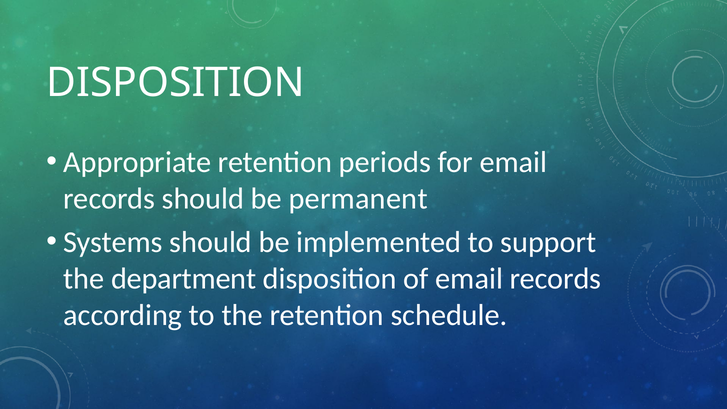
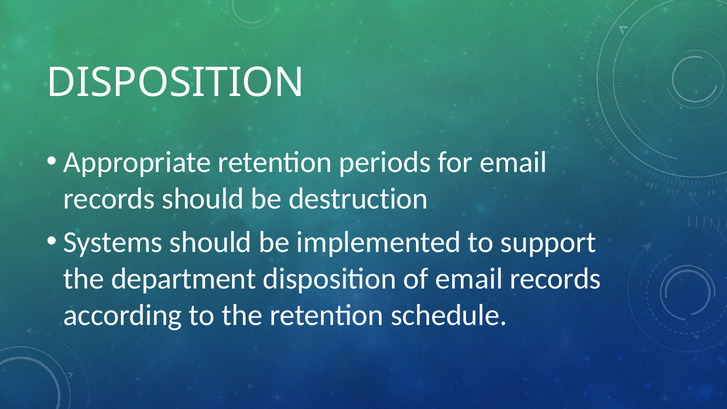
permanent: permanent -> destruction (358, 199)
